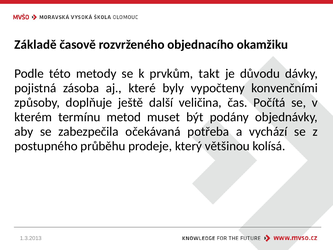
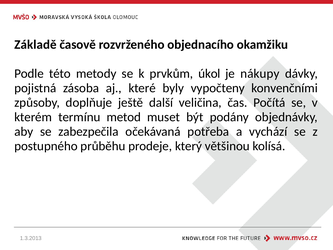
takt: takt -> úkol (209, 74)
důvodu: důvodu -> nákupy (260, 74)
